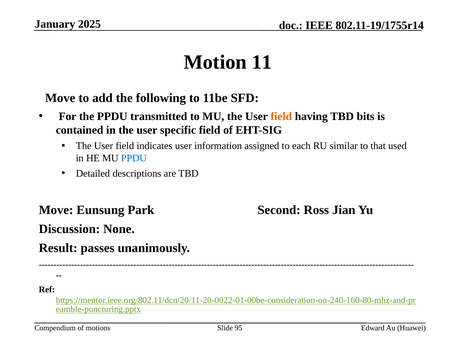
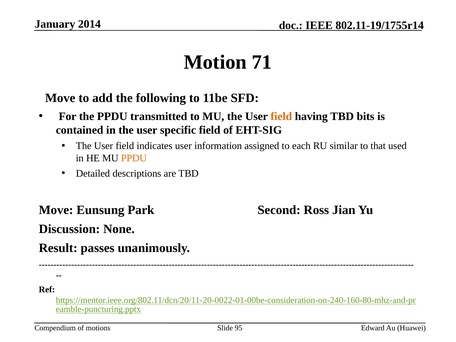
2025: 2025 -> 2014 (89, 24)
11: 11 -> 71 (262, 62)
PPDU colour: blue -> orange (134, 158)
